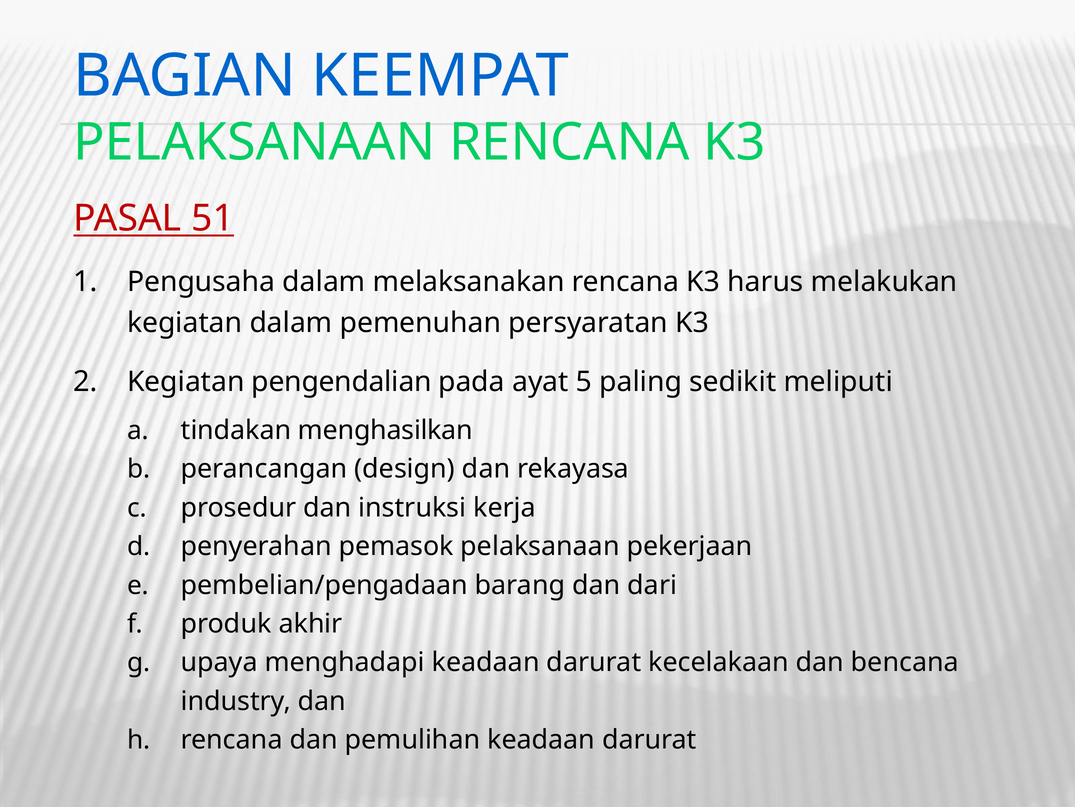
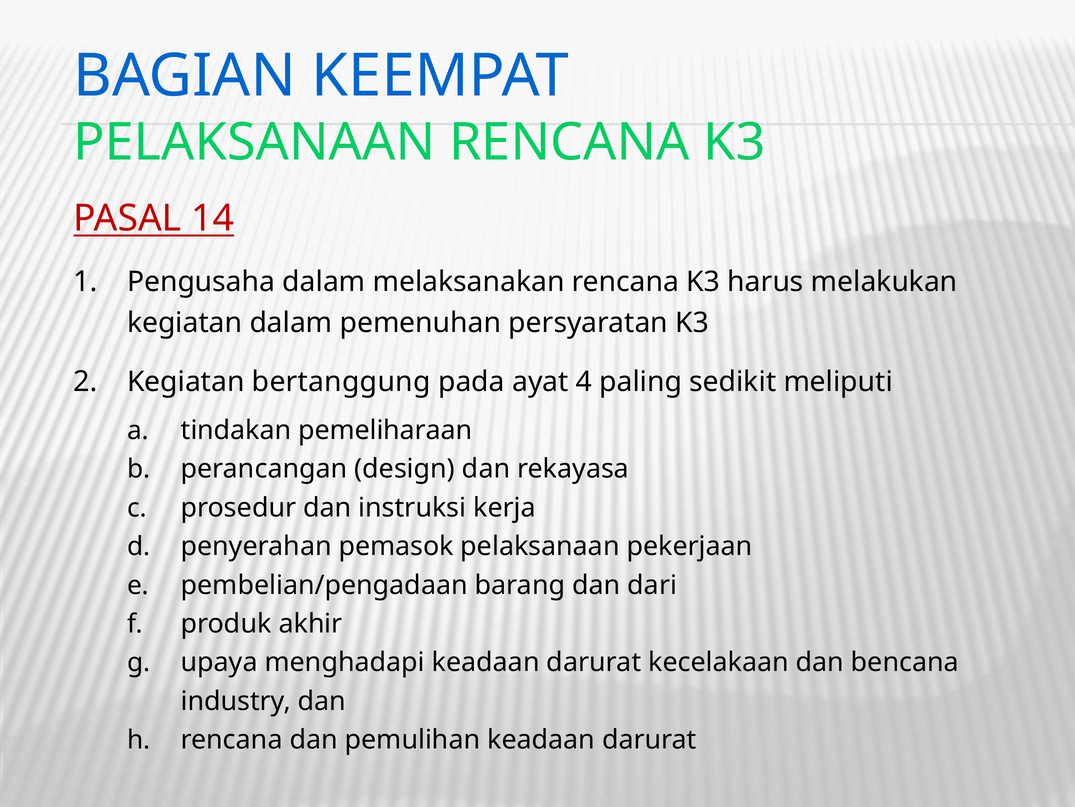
51: 51 -> 14 (213, 218)
pengendalian: pengendalian -> bertanggung (341, 381)
5: 5 -> 4 (584, 381)
menghasilkan: menghasilkan -> pemeliharaan (385, 430)
